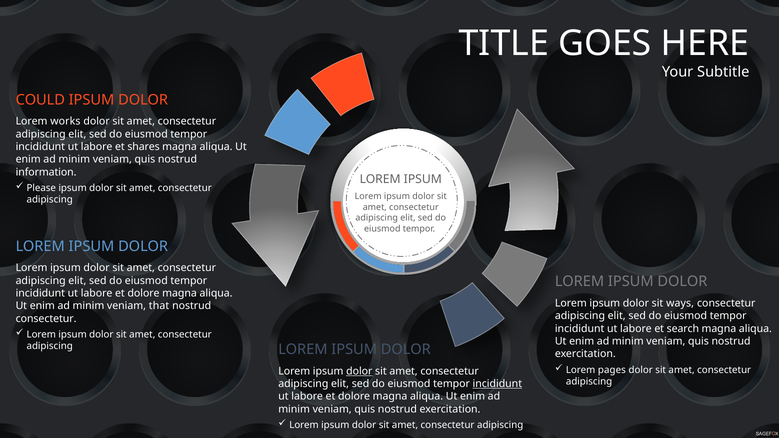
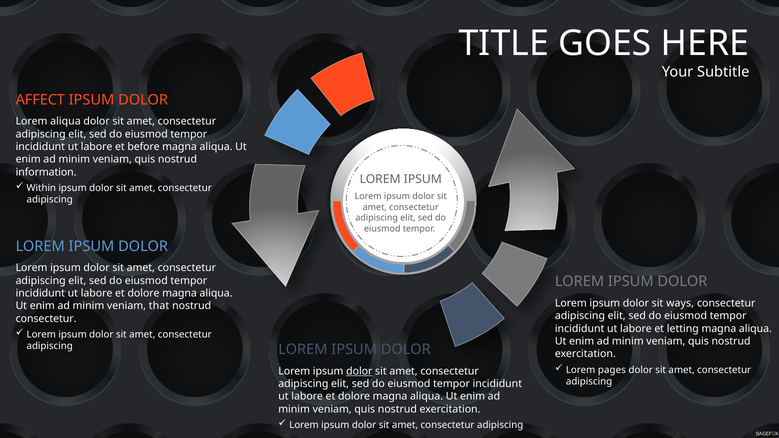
COULD: COULD -> AFFECT (40, 100)
Lorem works: works -> aliqua (65, 121)
shares: shares -> before (144, 147)
Please: Please -> Within (41, 188)
search: search -> letting (683, 329)
incididunt underline: present -> none (497, 384)
